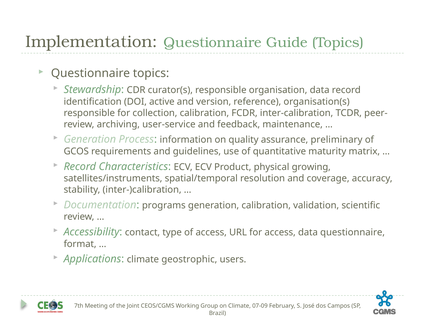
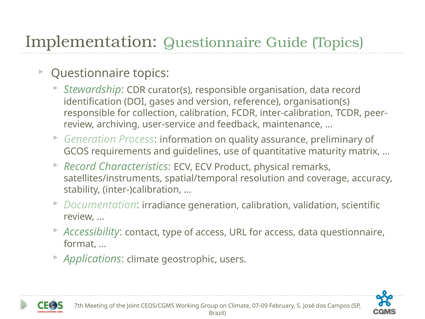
active: active -> gases (162, 102)
growing: growing -> remarks (311, 167)
programs: programs -> irradiance (164, 205)
